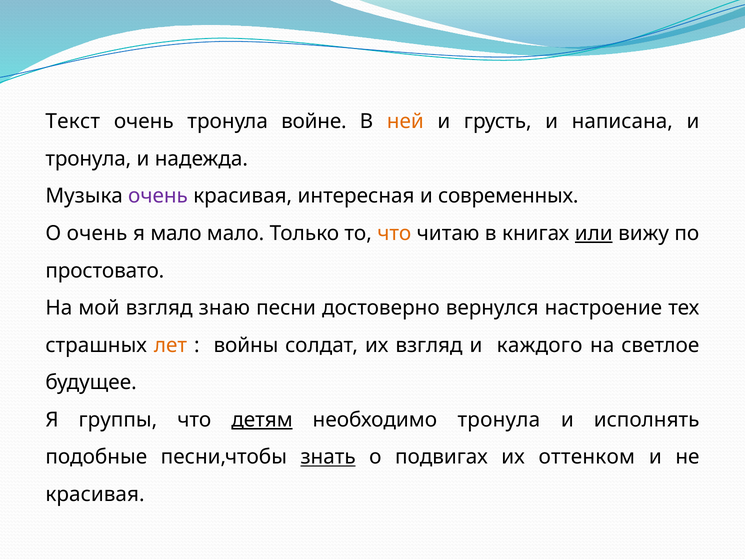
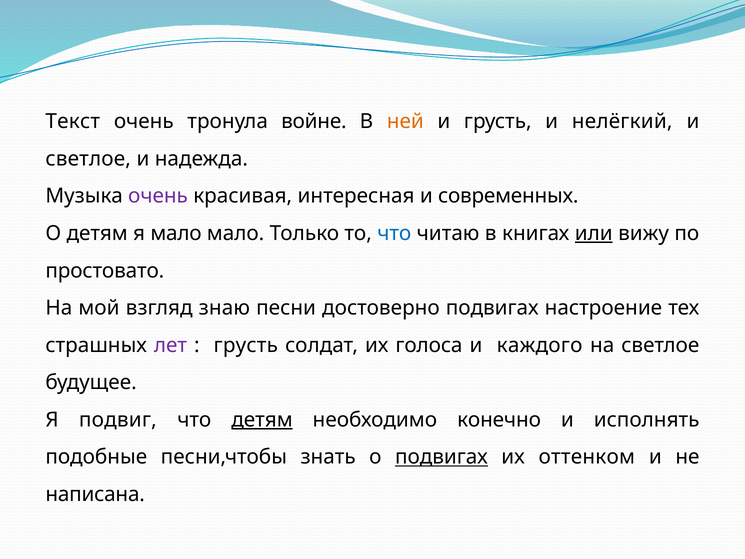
написана: написана -> нелёгкий (622, 122)
тронула: тронула -> светлое (88, 159)
О очень: очень -> детям (97, 233)
что colour: orange -> blue (394, 233)
достоверно вернулся: вернулся -> подвигах (492, 308)
лет colour: orange -> purple (171, 345)
войны: войны -> грусть (246, 345)
их взгляд: взгляд -> голоса (429, 345)
группы: группы -> подвиг (118, 420)
необходимо тронула: тронула -> конечно (499, 420)
знать underline: present -> none (328, 457)
подвигах underline: none -> present (441, 457)
красивая: красивая -> написана (95, 494)
